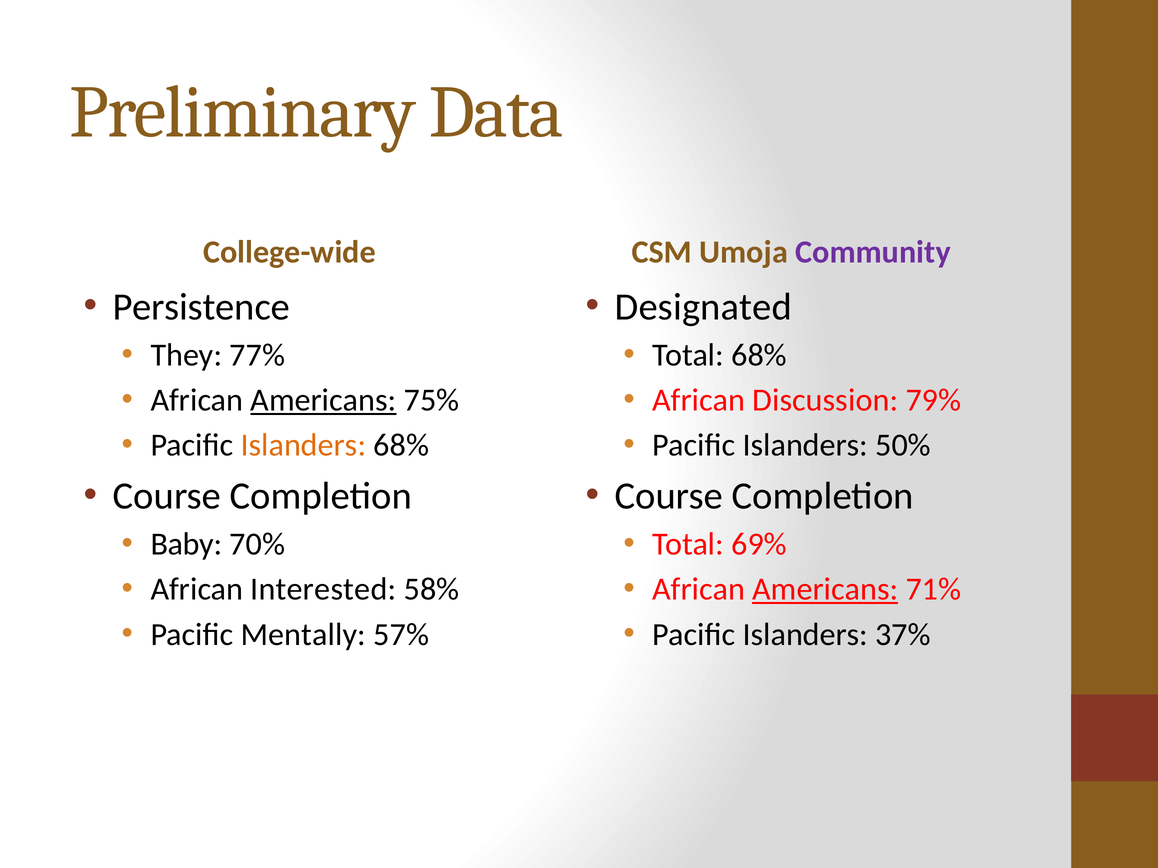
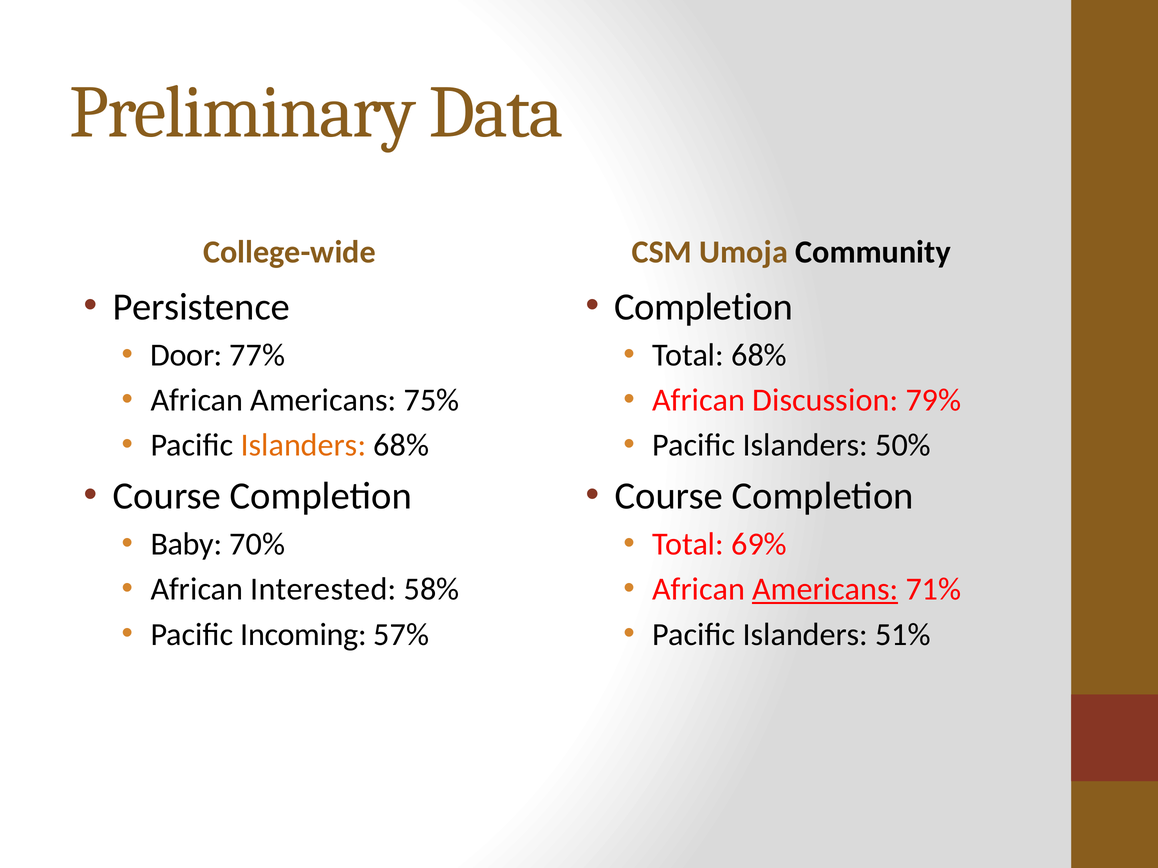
Community colour: purple -> black (873, 253)
Designated: Designated -> Completion (704, 307)
They: They -> Door (186, 356)
Americans underline: present -> none (323, 401)
Mentally: Mentally -> Incoming (304, 635)
37%: 37% -> 51% (903, 635)
